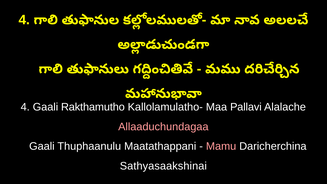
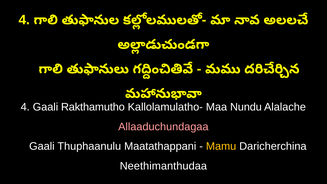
Pallavi: Pallavi -> Nundu (246, 107)
Mamu colour: pink -> yellow (221, 146)
Sathyasaakshinai: Sathyasaakshinai -> Neethimanthudaa (163, 166)
